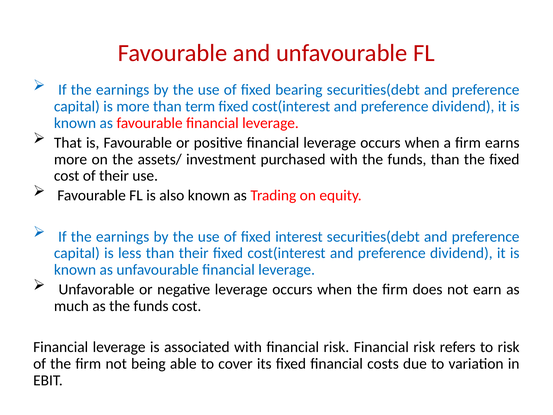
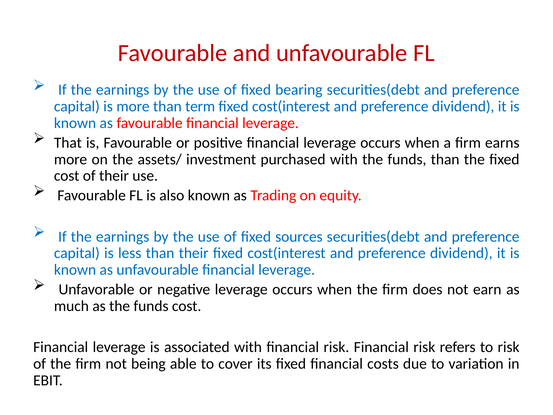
interest: interest -> sources (299, 236)
